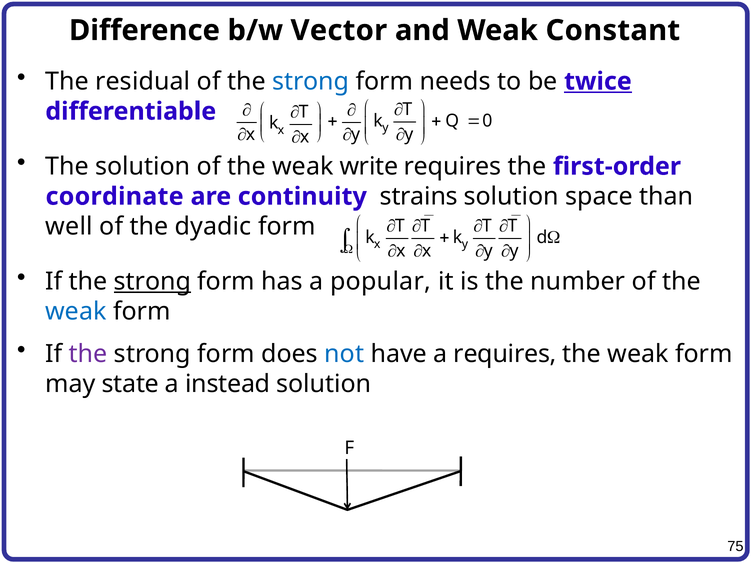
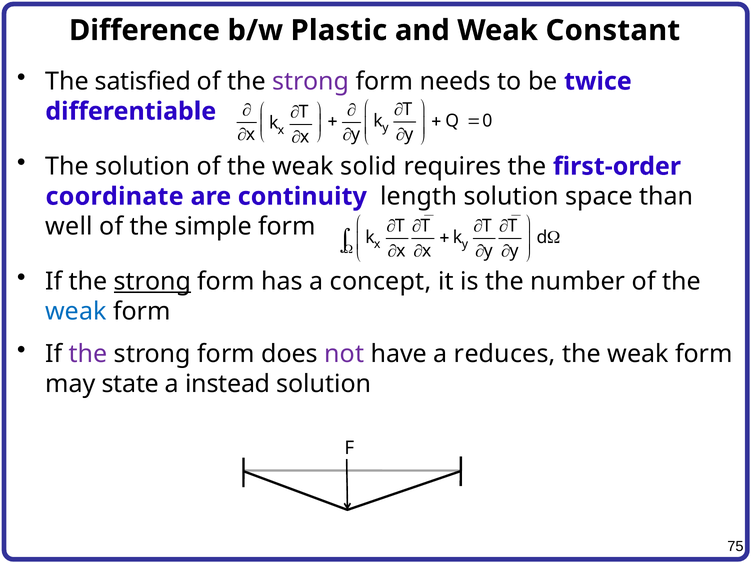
Vector: Vector -> Plastic (339, 30)
residual: residual -> satisfied (143, 81)
strong colour: blue -> purple (311, 81)
twice underline: present -> none (598, 81)
write: write -> solid (369, 167)
strains: strains -> length (419, 197)
dyadic: dyadic -> simple (213, 227)
popular: popular -> concept (381, 282)
not colour: blue -> purple (344, 354)
a requires: requires -> reduces (505, 354)
